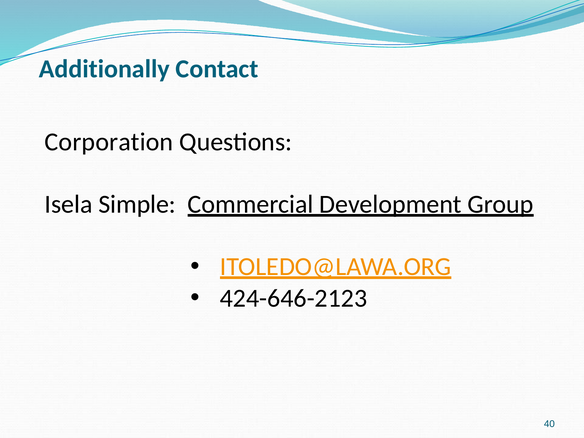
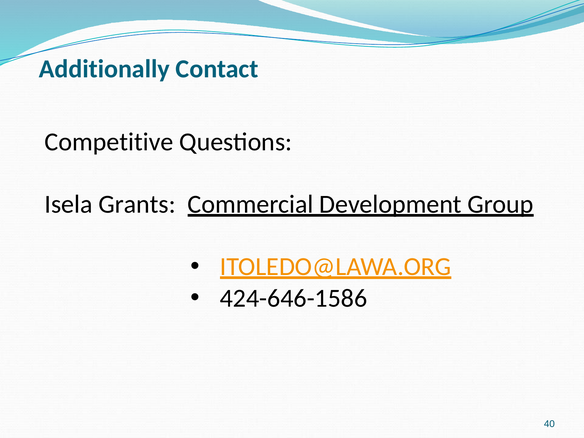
Corporation: Corporation -> Competitive (109, 142)
Simple: Simple -> Grants (137, 204)
424-646-2123: 424-646-2123 -> 424-646-1586 (294, 298)
